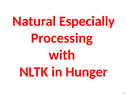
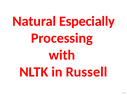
Hunger: Hunger -> Russell (87, 72)
